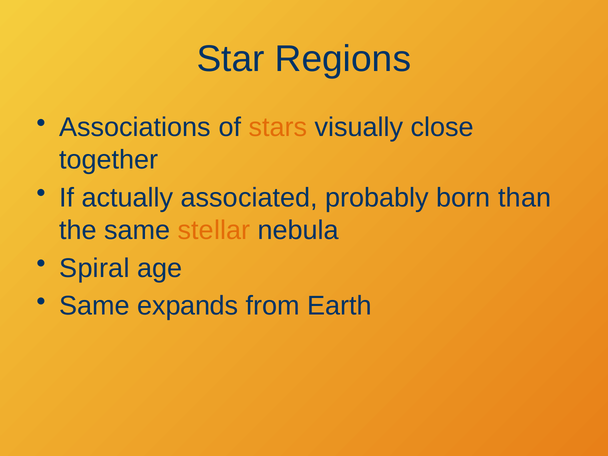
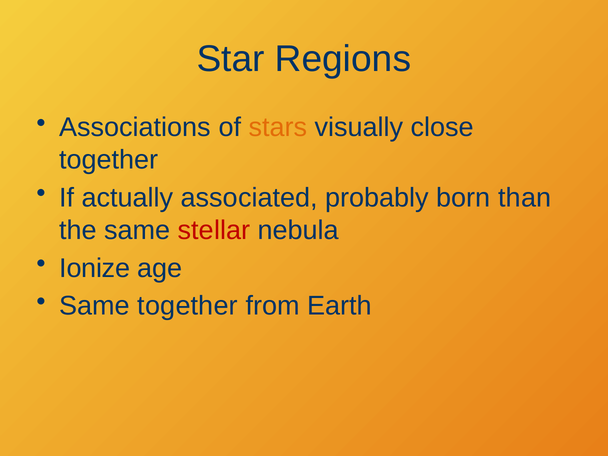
stellar colour: orange -> red (214, 230)
Spiral: Spiral -> Ionize (95, 268)
Same expands: expands -> together (188, 306)
